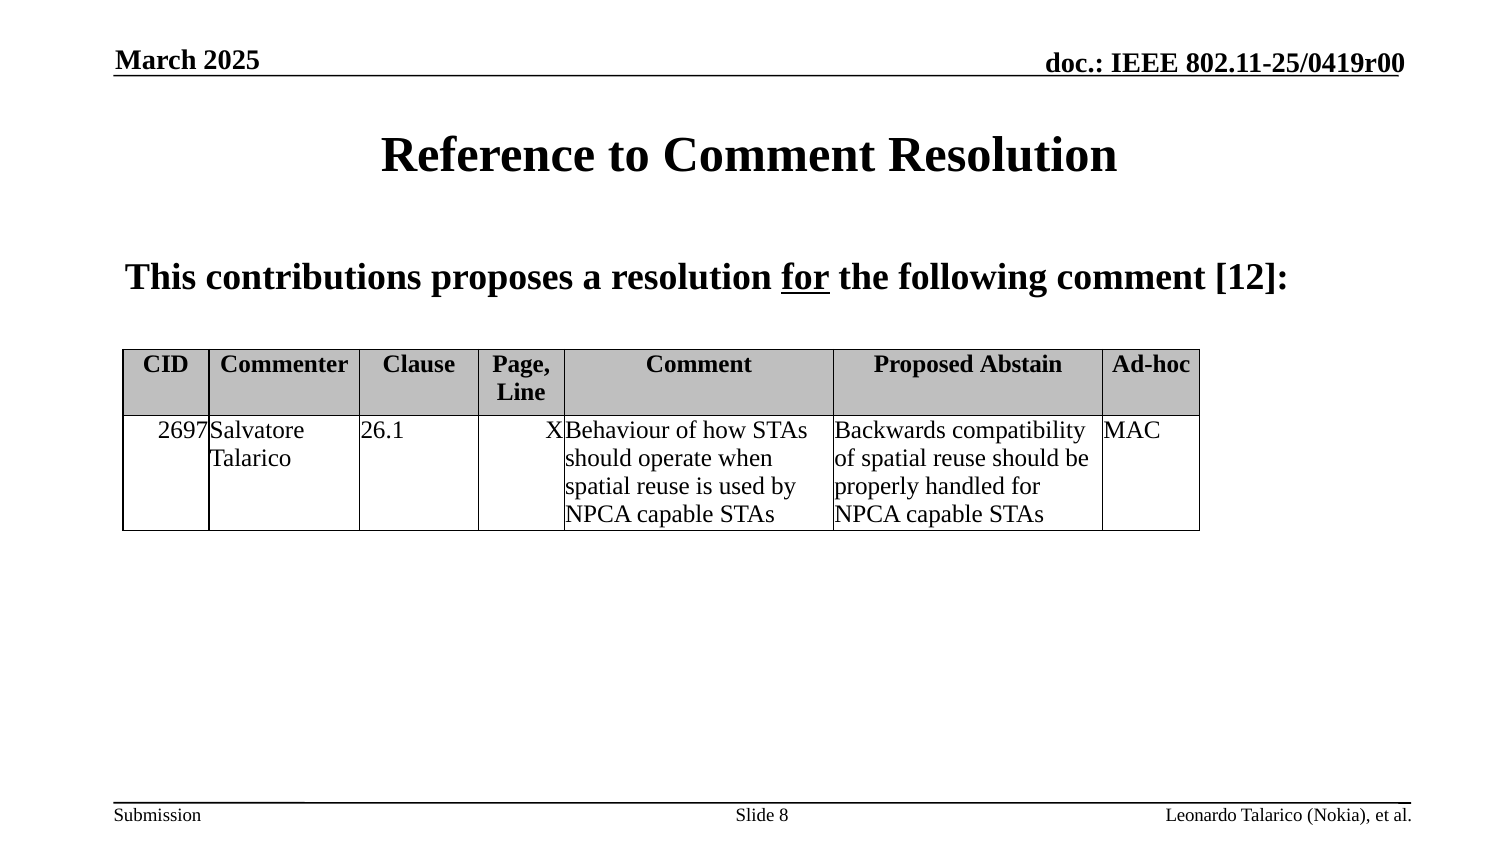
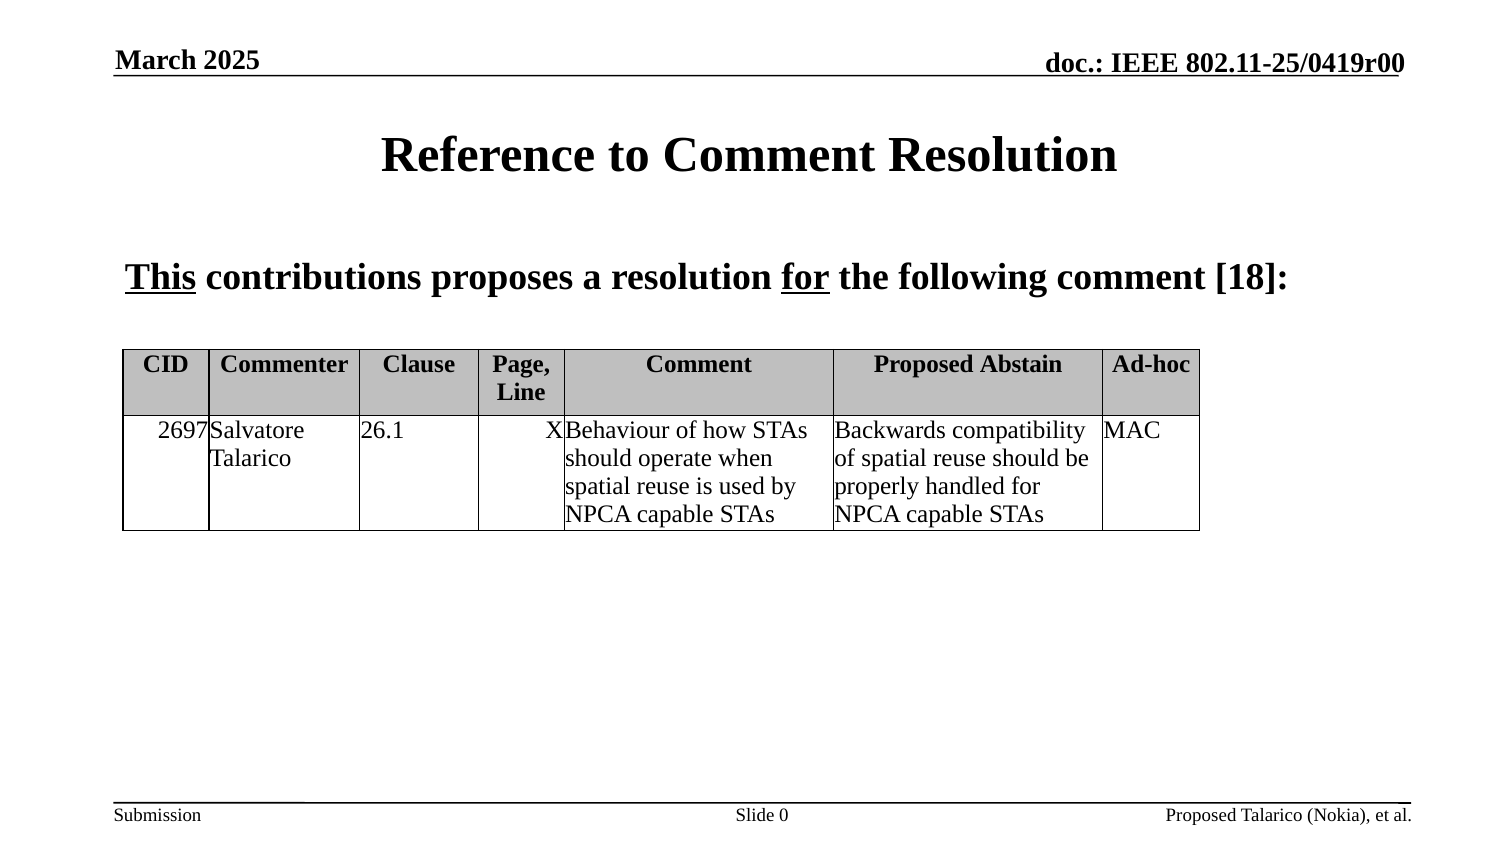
This underline: none -> present (161, 277)
12: 12 -> 18 (1252, 277)
8: 8 -> 0 (784, 816)
Leonardo: Leonardo -> Proposed (1201, 816)
